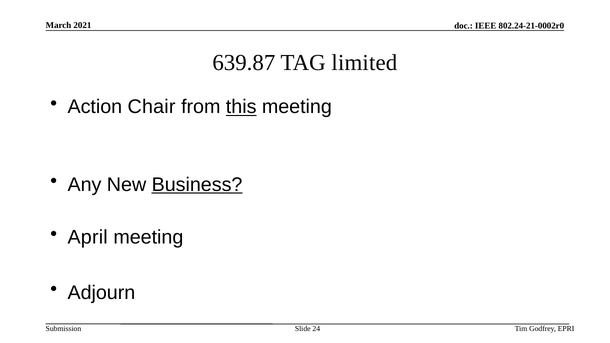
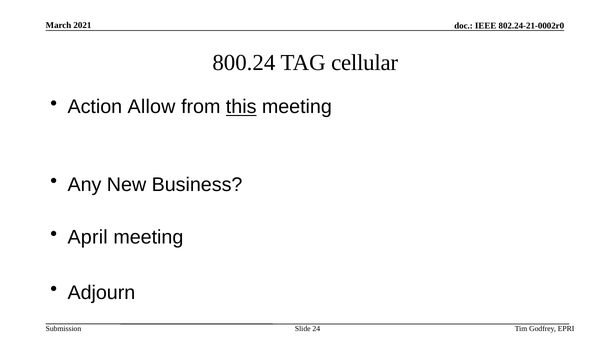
639.87: 639.87 -> 800.24 (244, 63)
limited: limited -> cellular (365, 63)
Chair: Chair -> Allow (152, 107)
Business underline: present -> none (197, 185)
